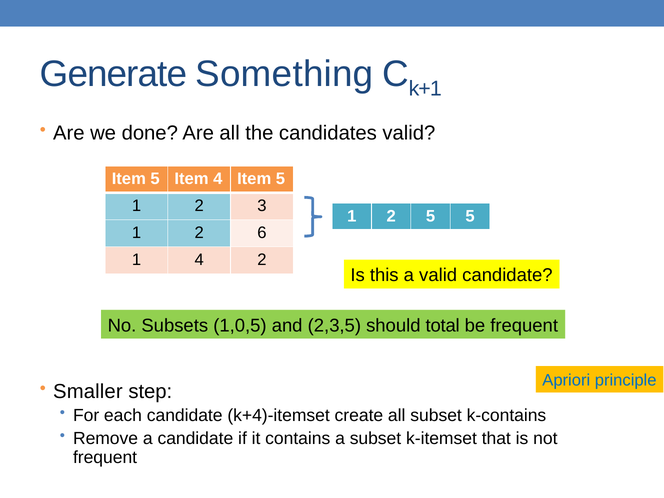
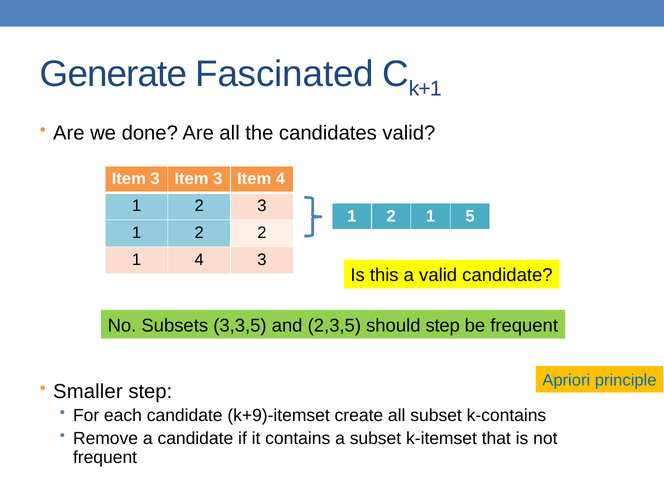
Something: Something -> Fascinated (285, 74)
5: 5 -> 3 (155, 179)
4: 4 -> 3 (218, 179)
5: 5 -> 4 (280, 179)
1 2 5: 5 -> 1 (431, 216)
2 6: 6 -> 2 (262, 233)
4 2: 2 -> 3 (262, 260)
1,0,5: 1,0,5 -> 3,3,5 (240, 325)
should total: total -> step (443, 325)
k+4)-itemset: k+4)-itemset -> k+9)-itemset (279, 416)
